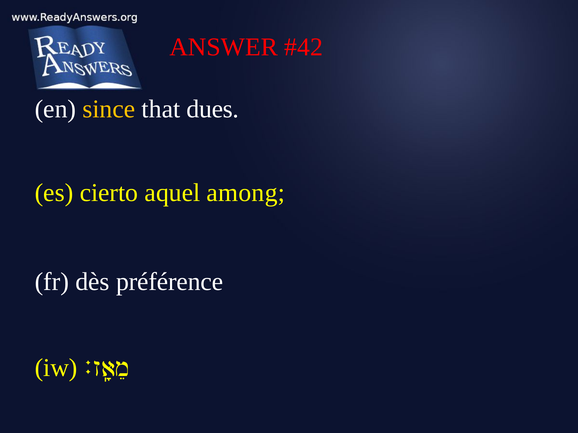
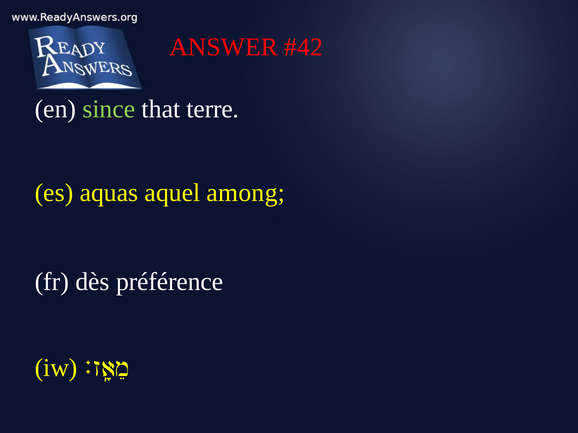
since colour: yellow -> light green (109, 109)
dues: dues -> terre (213, 109)
cierto: cierto -> aquas (109, 193)
